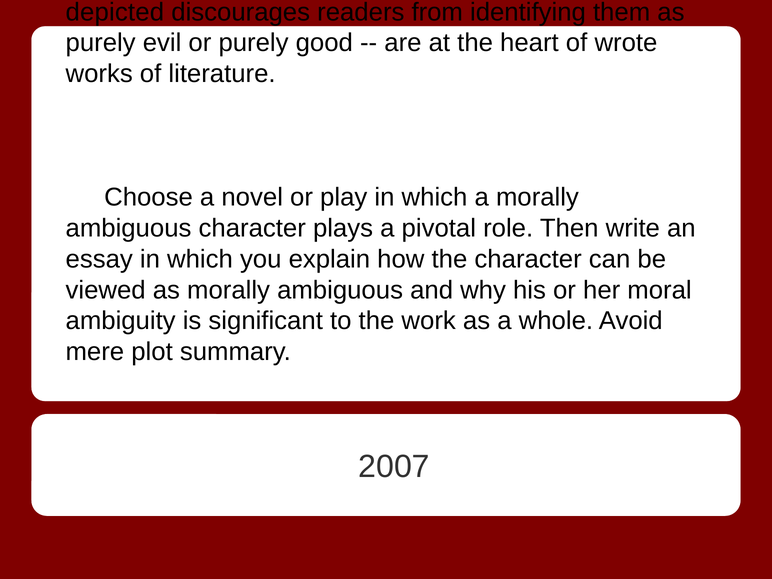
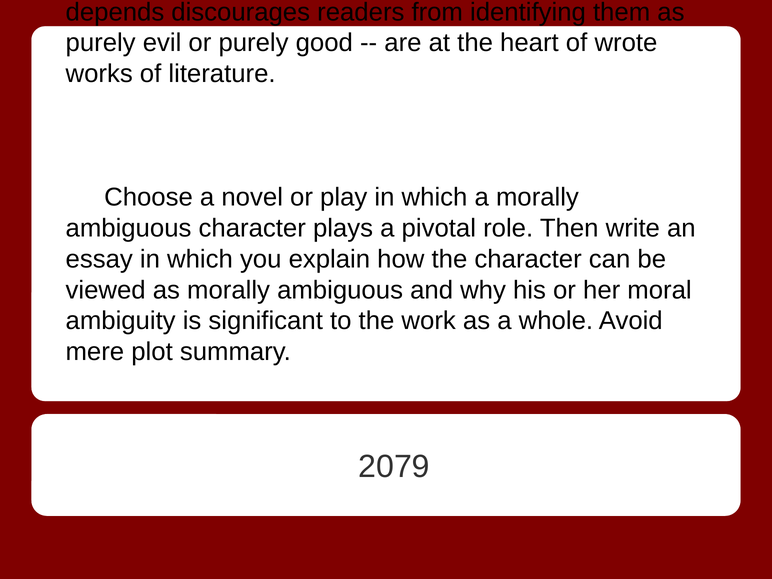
depicted: depicted -> depends (115, 12)
2007: 2007 -> 2079 (394, 467)
